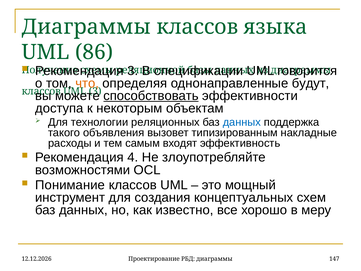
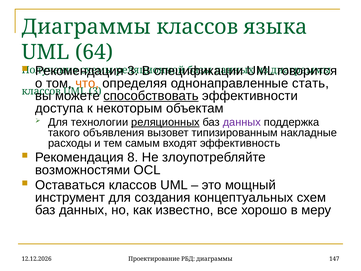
86: 86 -> 64 (94, 52)
будут: будут -> стать (311, 83)
реляционных underline: none -> present (165, 122)
данных colour: blue -> purple (242, 122)
4: 4 -> 8 (133, 157)
Понимание: Понимание -> Оставаться (70, 185)
